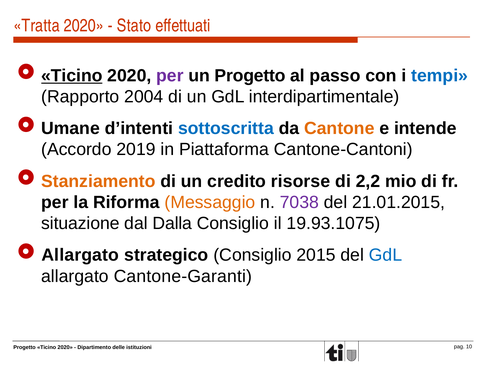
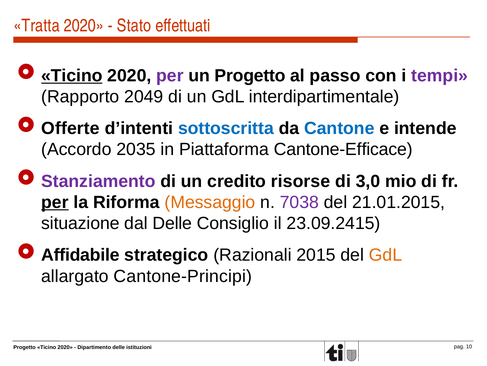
tempi colour: blue -> purple (440, 75)
2004: 2004 -> 2049 (144, 96)
Umane: Umane -> Offerte (70, 128)
Cantone colour: orange -> blue (339, 128)
2019: 2019 -> 2035 (136, 149)
Cantone-Cantoni: Cantone-Cantoni -> Cantone-Efficace (343, 149)
Stanziamento colour: orange -> purple (98, 181)
2,2: 2,2 -> 3,0 (368, 181)
per underline: none -> present (55, 202)
dal Dalla: Dalla -> Delle (172, 223)
19.93.1075: 19.93.1075 -> 23.09.2415 (333, 223)
Allargato: Allargato -> Affidabile (80, 255)
strategico Consiglio: Consiglio -> Razionali (253, 255)
GdL colour: blue -> orange (386, 255)
Cantone-Garanti: Cantone-Garanti -> Cantone-Principi (183, 276)
